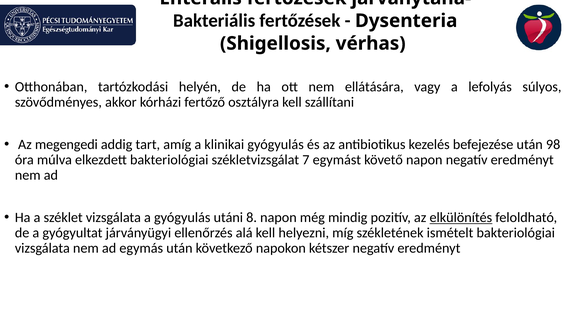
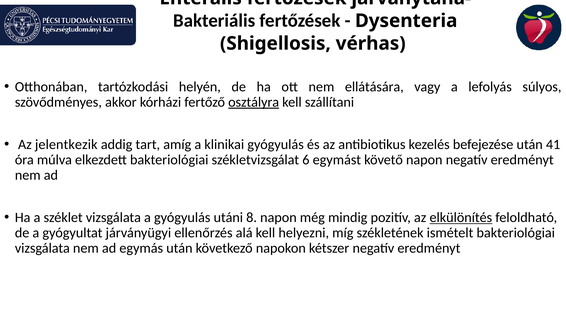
osztályra underline: none -> present (254, 102)
megengedi: megengedi -> jelentkezik (66, 144)
98: 98 -> 41 (553, 144)
7: 7 -> 6 (306, 159)
